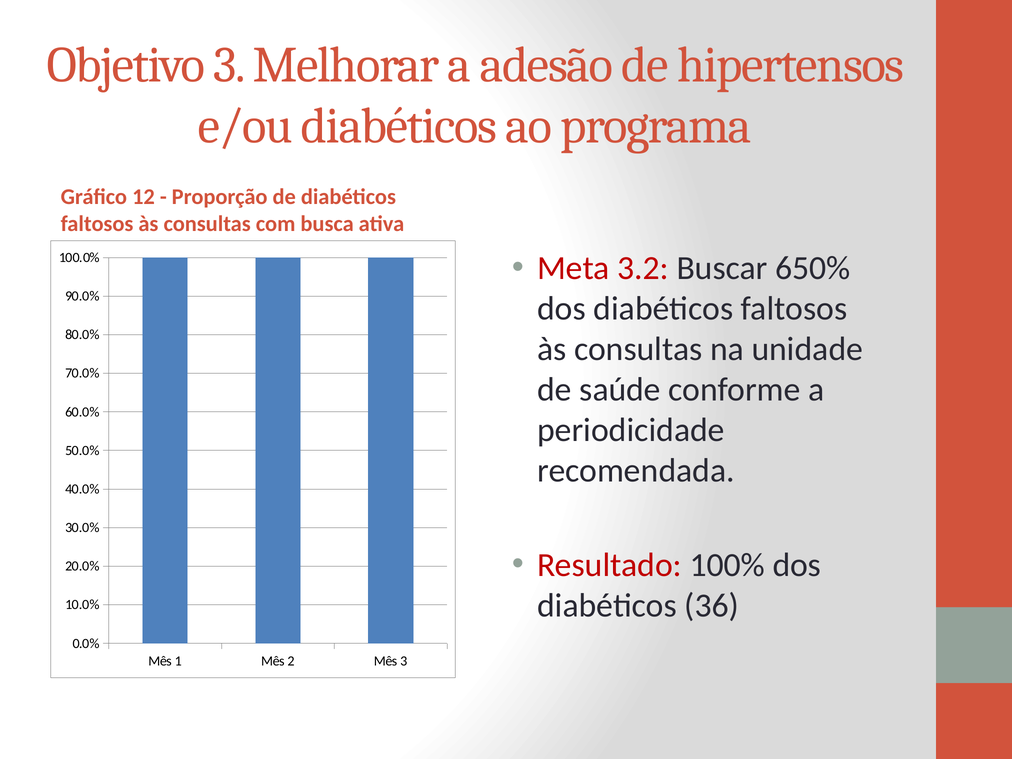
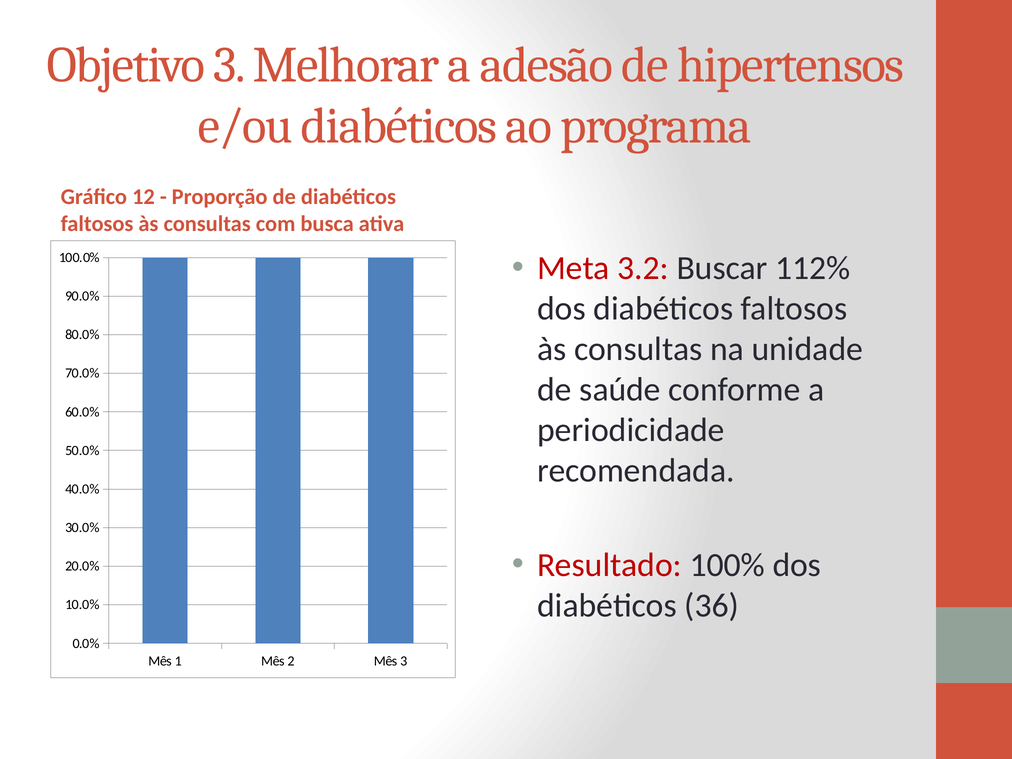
650%: 650% -> 112% (813, 268)
